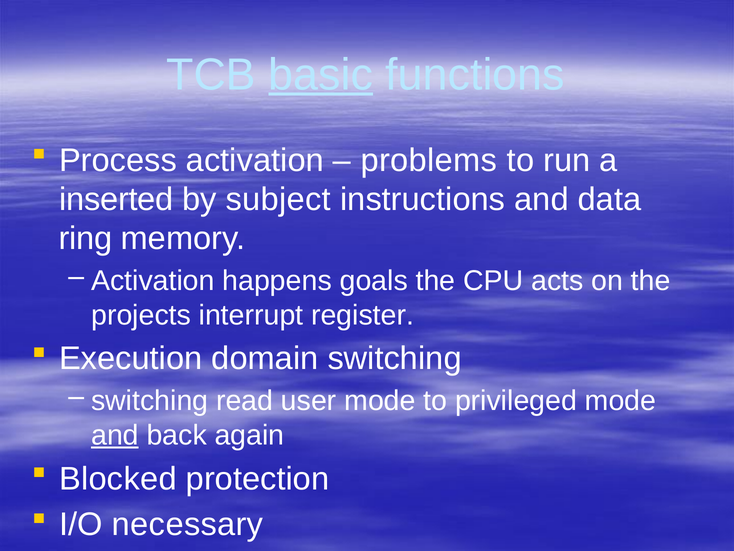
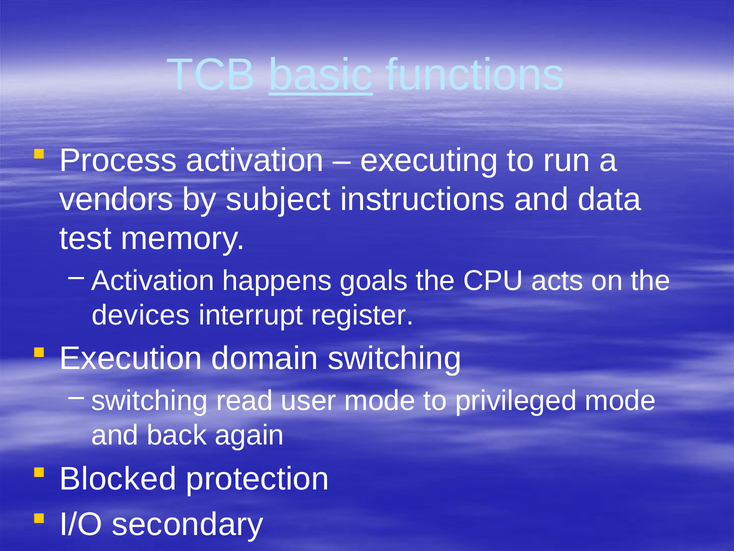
problems: problems -> executing (429, 160)
inserted: inserted -> vendors (116, 199)
ring: ring -> test (85, 238)
projects: projects -> devices (141, 315)
and underline: present -> none (115, 435)
necessary: necessary -> secondary (188, 524)
